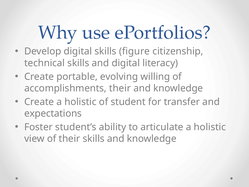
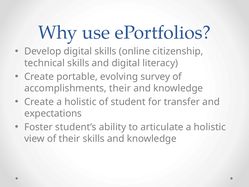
figure: figure -> online (135, 51)
willing: willing -> survey (155, 77)
